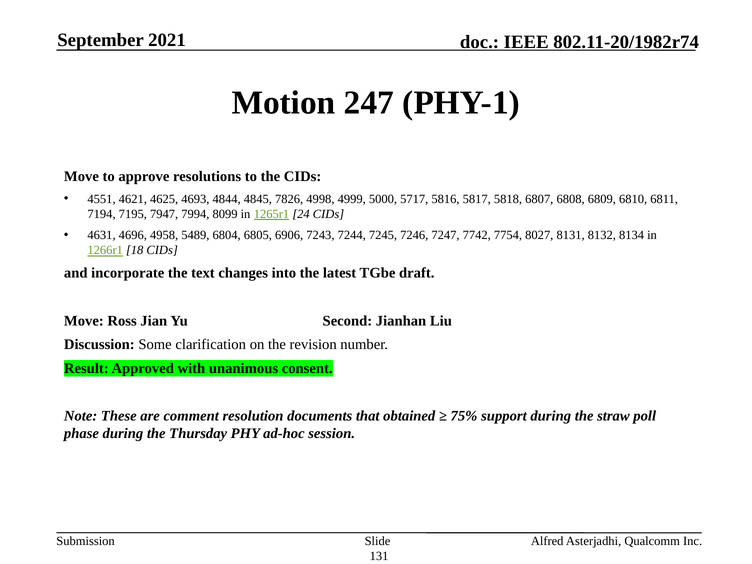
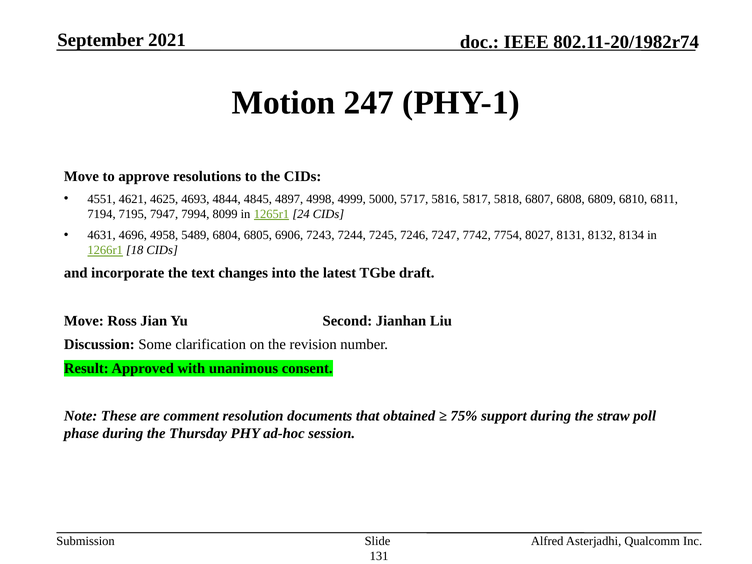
7826: 7826 -> 4897 (289, 199)
